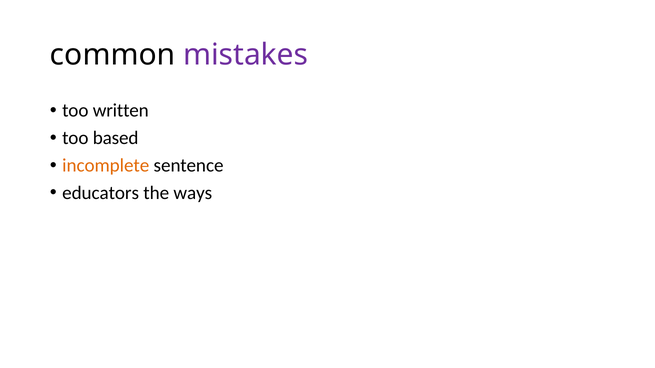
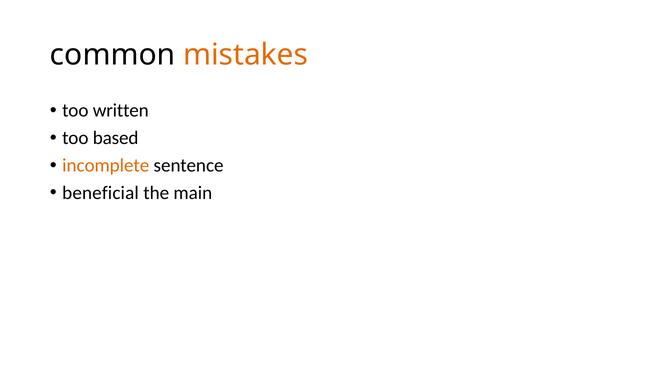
mistakes colour: purple -> orange (246, 55)
educators: educators -> beneficial (101, 193)
ways: ways -> main (193, 193)
